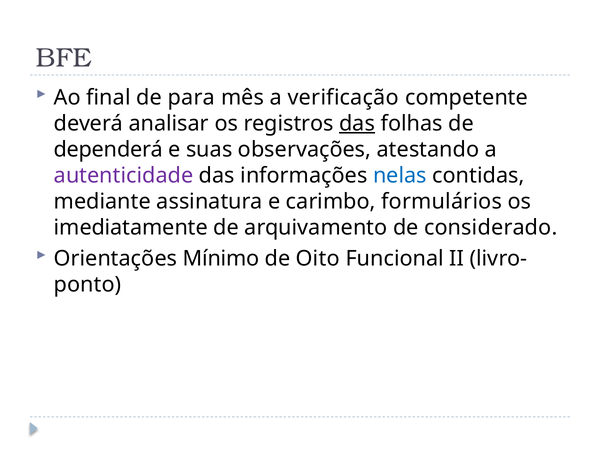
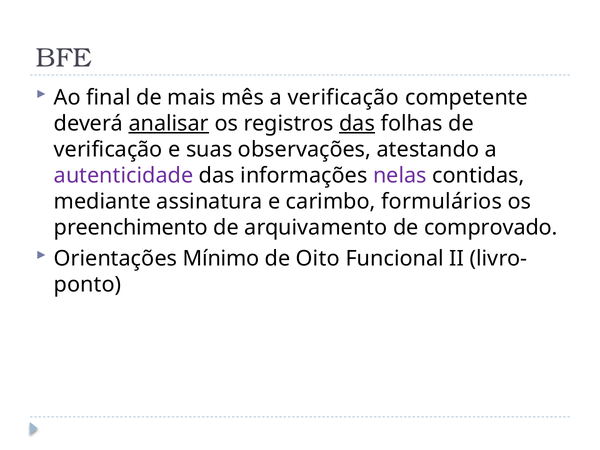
para: para -> mais (191, 97)
analisar underline: none -> present (169, 123)
dependerá: dependerá -> verificação (108, 149)
nelas colour: blue -> purple (400, 175)
imediatamente: imediatamente -> preenchimento (131, 227)
considerado: considerado -> comprovado (491, 227)
